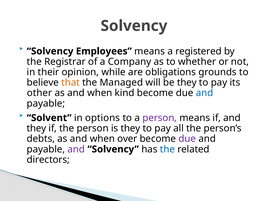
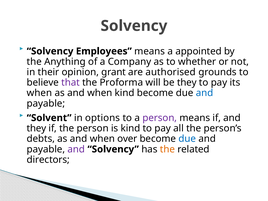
registered: registered -> appointed (198, 51)
Registrar: Registrar -> Anything (65, 62)
while: while -> grant (114, 72)
obligations: obligations -> authorised (171, 72)
that colour: orange -> purple (71, 83)
Managed: Managed -> Proforma (121, 83)
other: other -> when (39, 93)
is they: they -> kind (130, 128)
due colour: purple -> blue (187, 139)
the colour: blue -> orange (167, 149)
